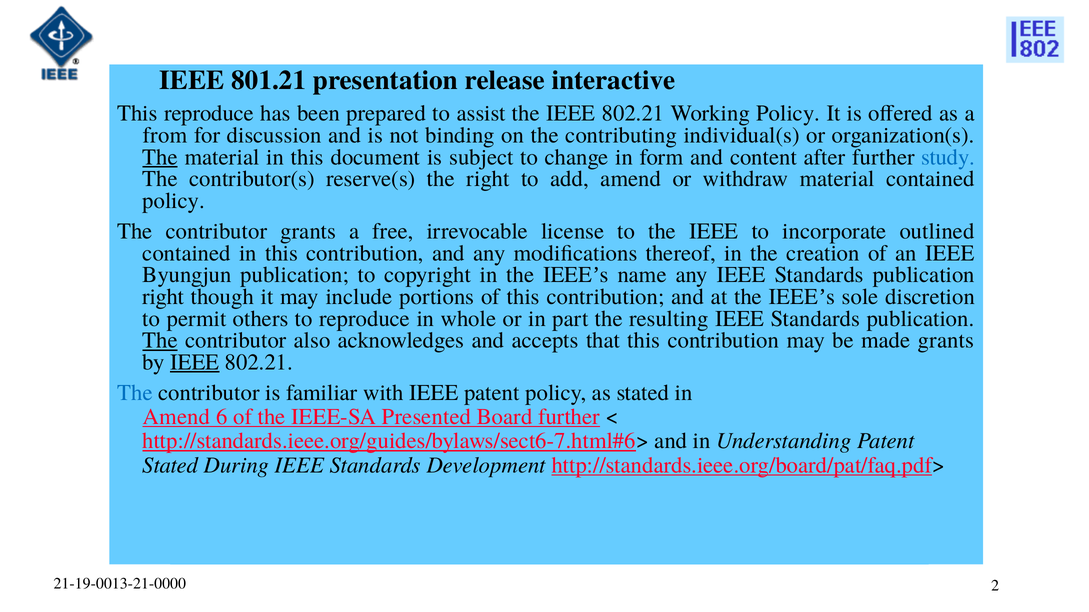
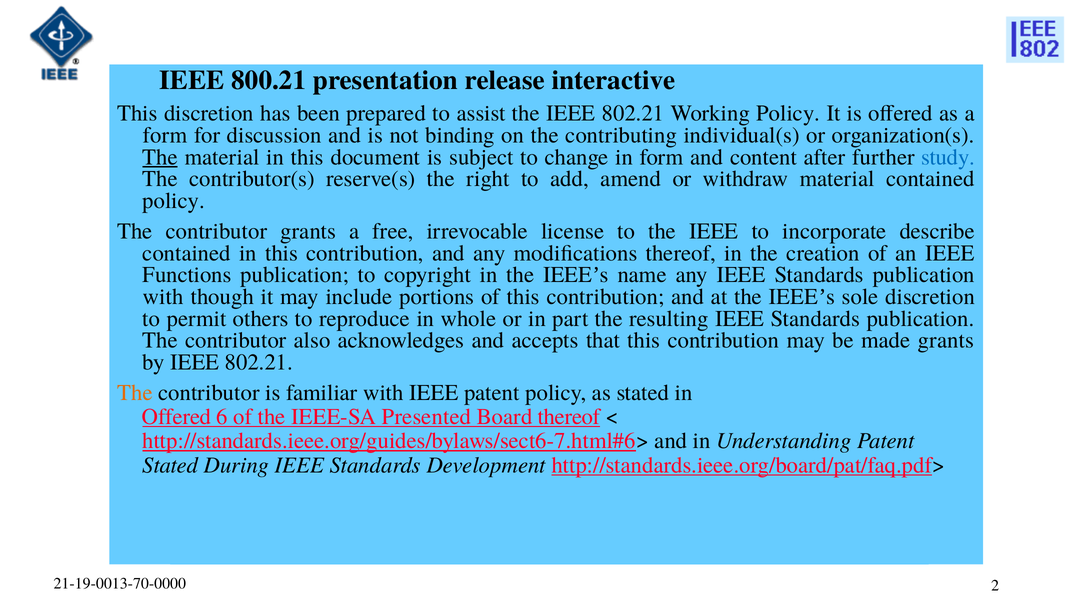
801.21: 801.21 -> 800.21 (269, 80)
This reproduce: reproduce -> discretion (209, 114)
from: from -> form (165, 135)
incorporate outlined: outlined -> describe (937, 232)
Byungjun: Byungjun -> Functions (187, 275)
right: right -> with (163, 297)
The underline: present -> none (160, 341)
IEEE underline: present -> none (195, 362)
The colour: blue -> orange (135, 393)
Amend: Amend -> Offered (177, 417)
Board further: further -> thereof (569, 417)
21-19-0013-21-0000: 21-19-0013-21-0000 -> 21-19-0013-70-0000 (120, 584)
